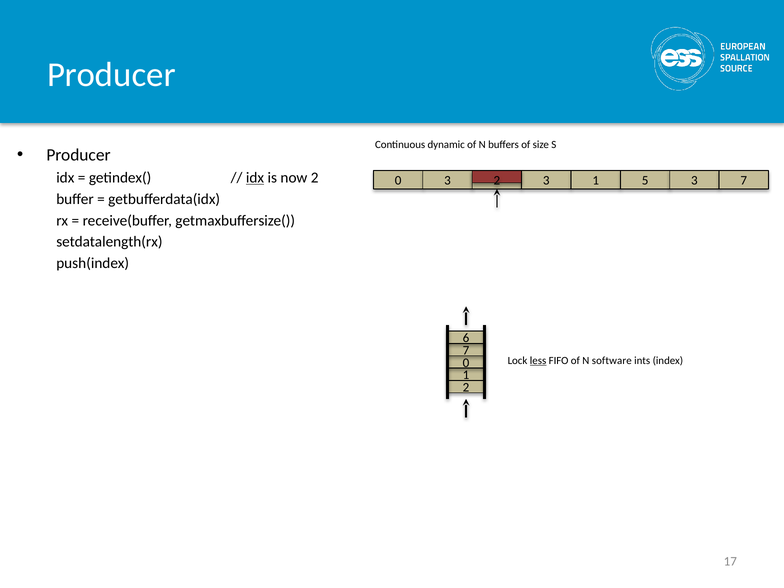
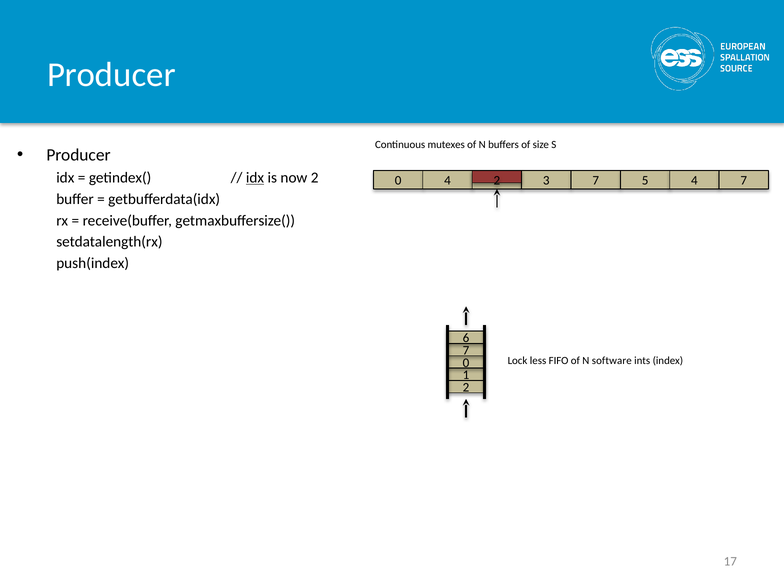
dynamic: dynamic -> mutexes (446, 145)
0 3: 3 -> 4 (448, 181)
3 1: 1 -> 7 (596, 181)
5 3: 3 -> 4 (694, 181)
less underline: present -> none (538, 361)
